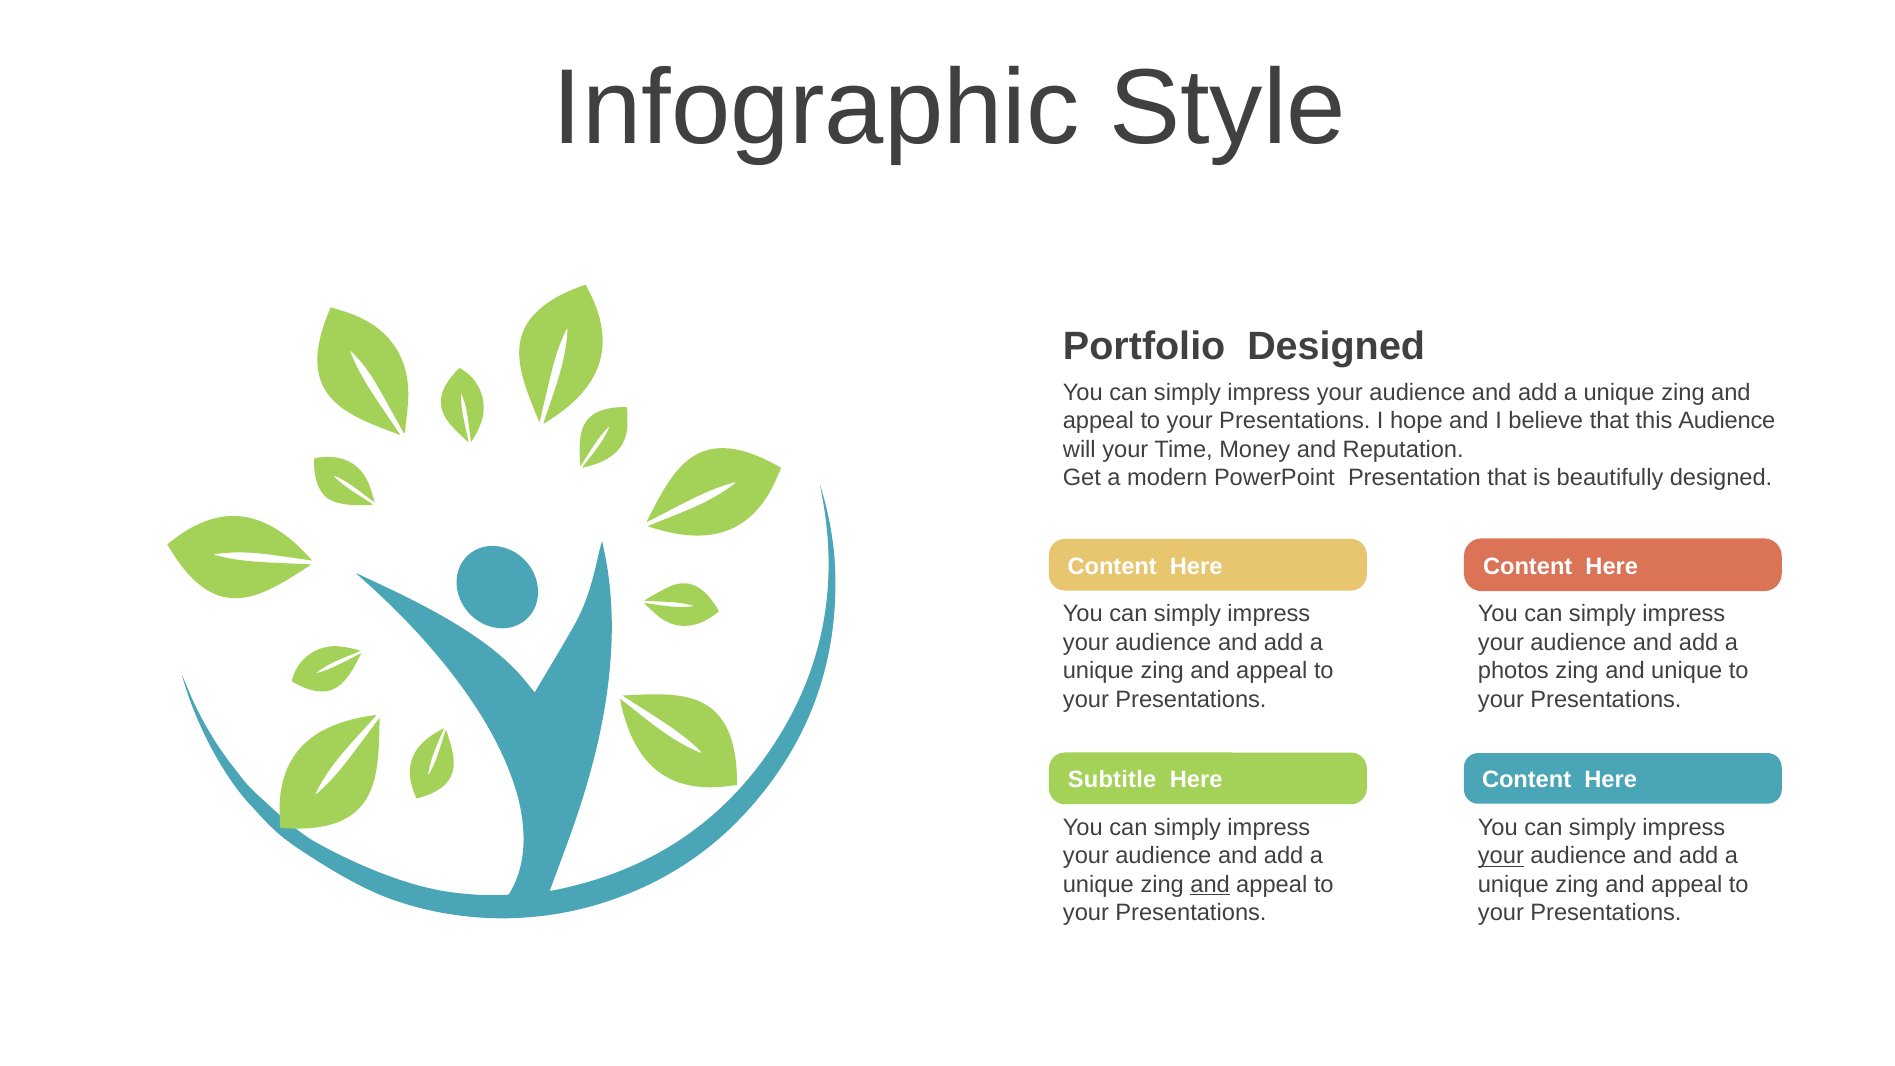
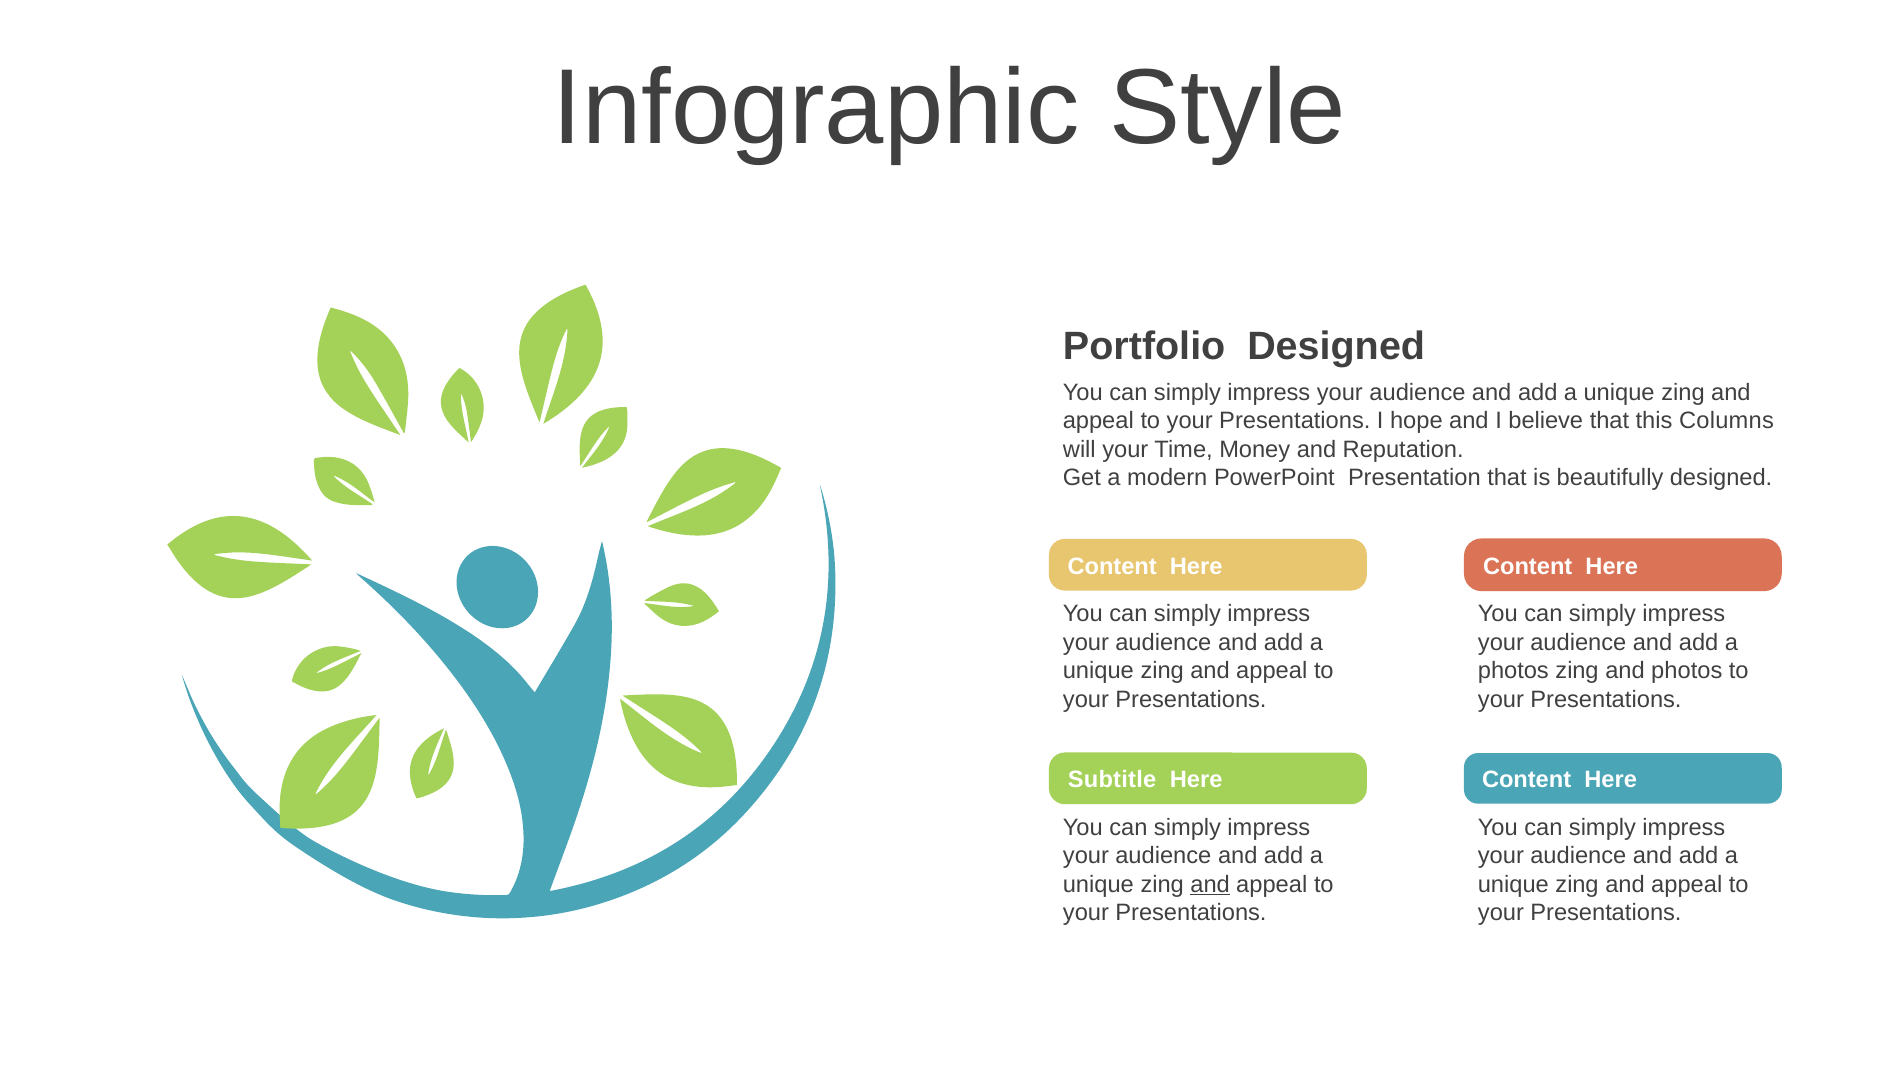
this Audience: Audience -> Columns (1727, 421)
and unique: unique -> photos (1687, 671)
your underline: present -> none (1501, 856)
